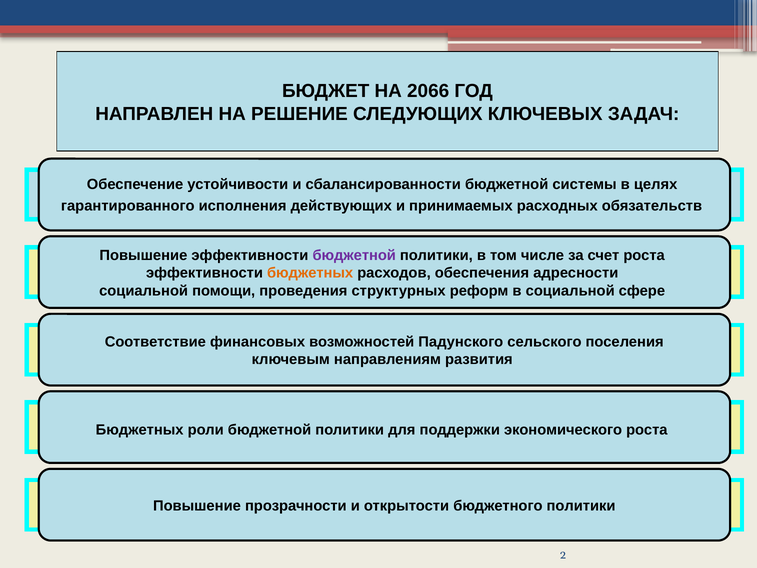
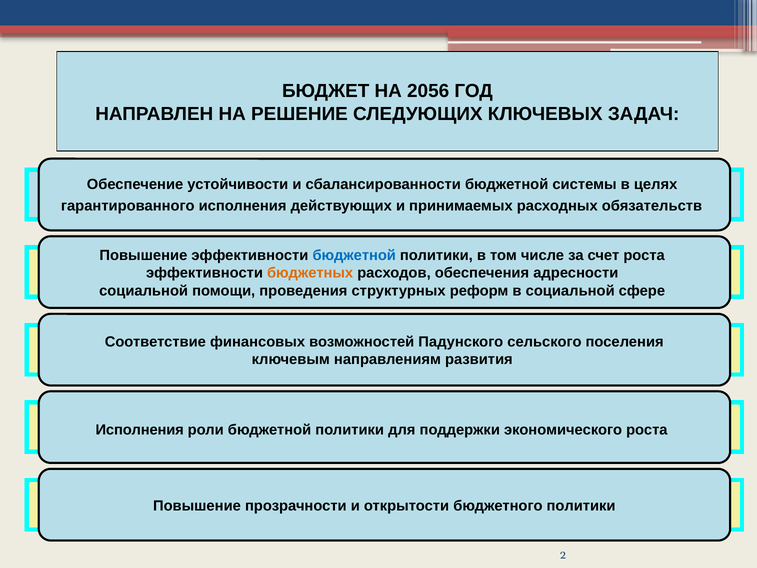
2066: 2066 -> 2056 (428, 91)
бюджетной colour: purple -> blue (354, 255)
Бюджетных: Бюджетных -> Исполнения (140, 430)
